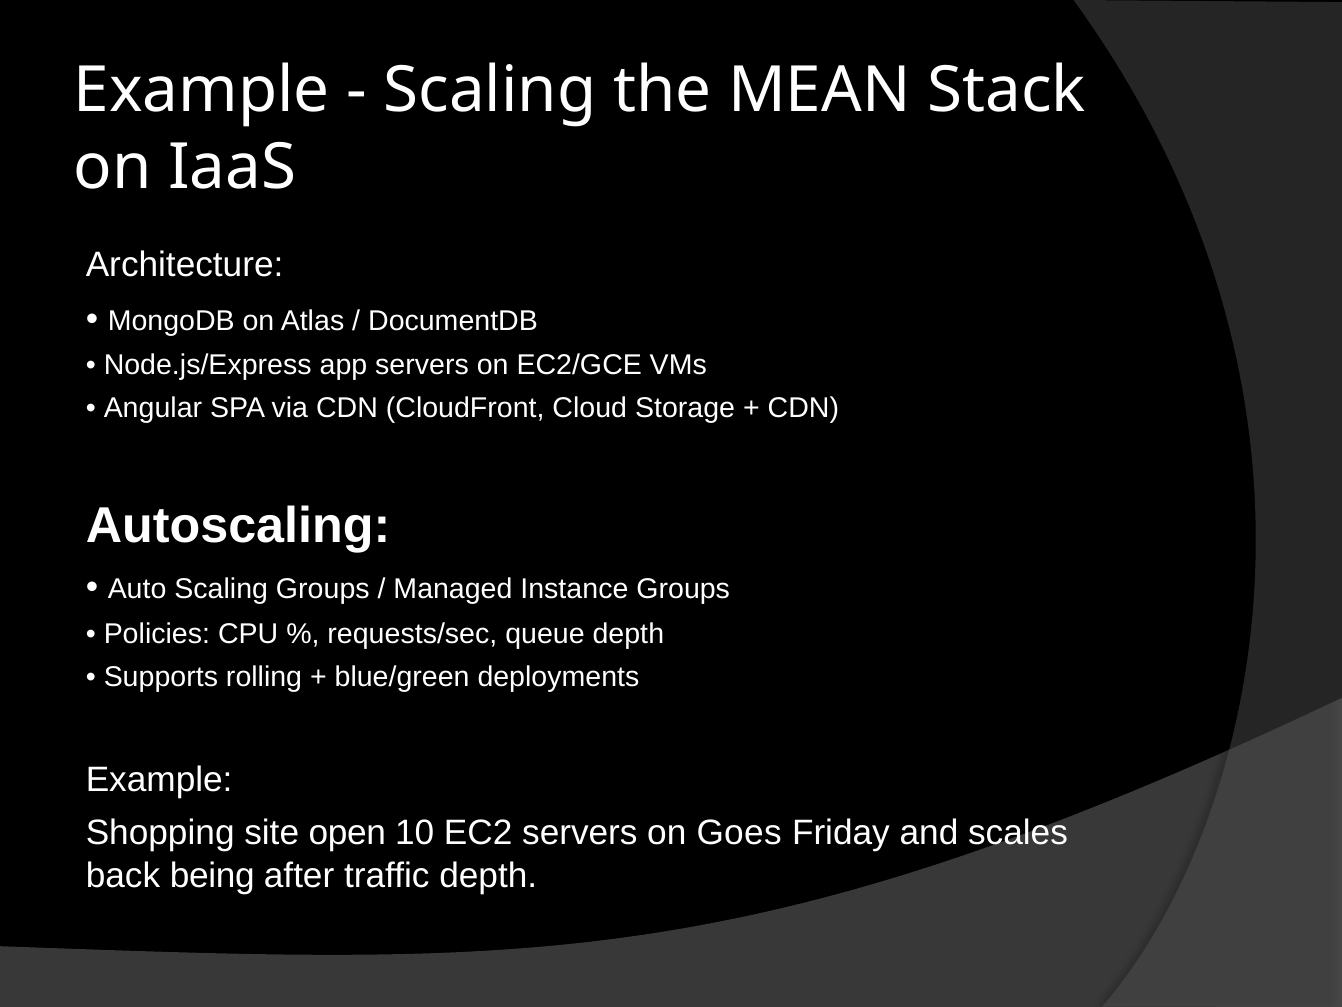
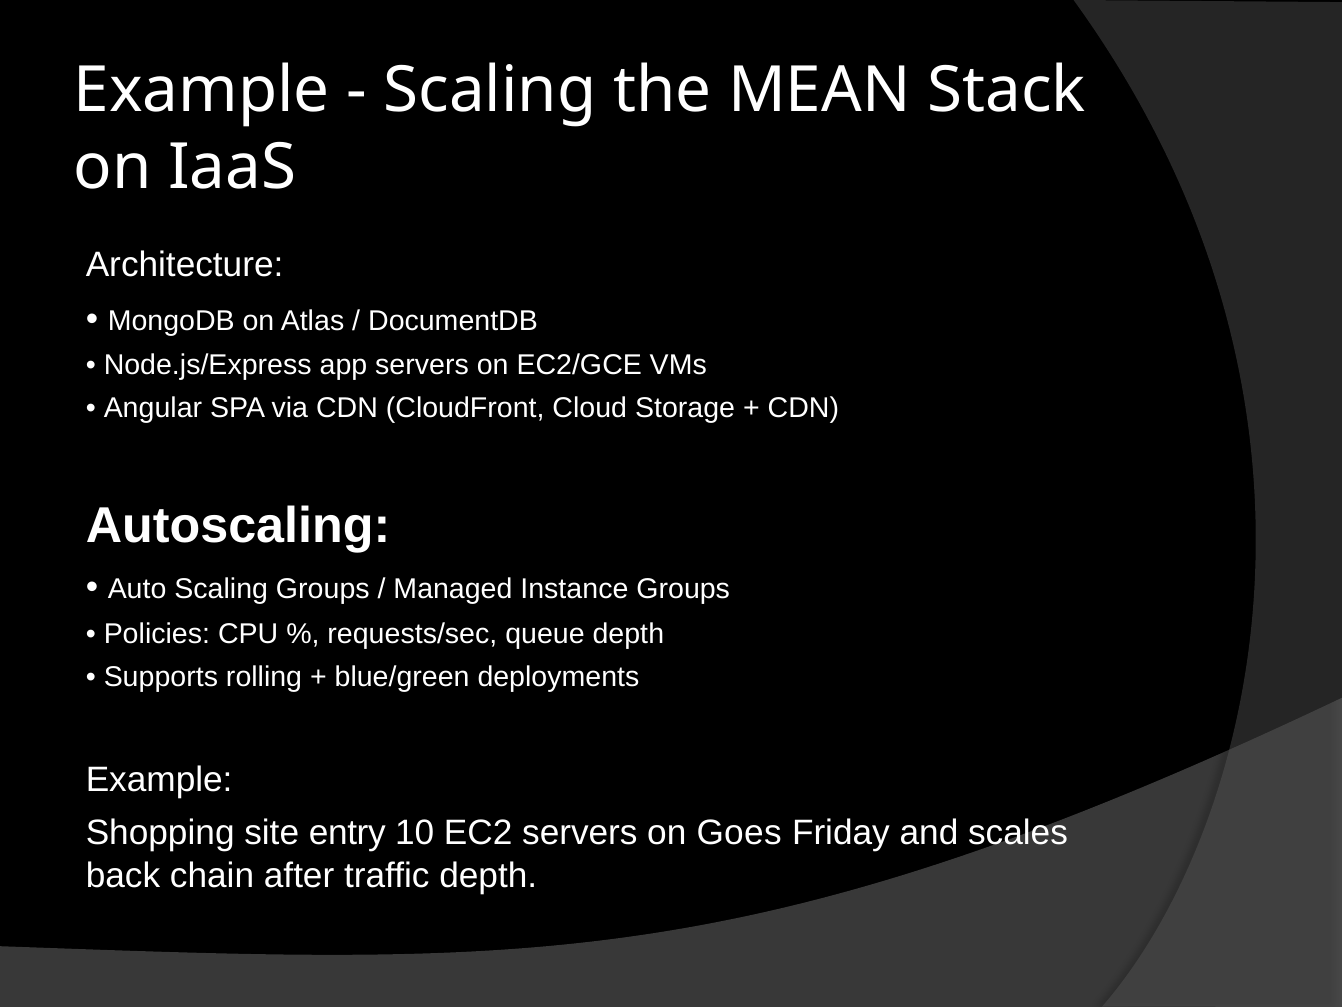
open: open -> entry (347, 833)
being: being -> chain (212, 875)
